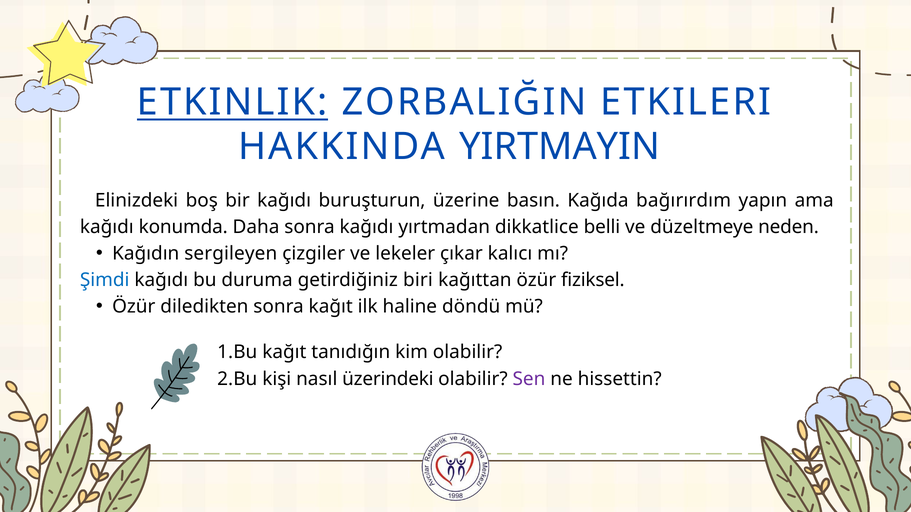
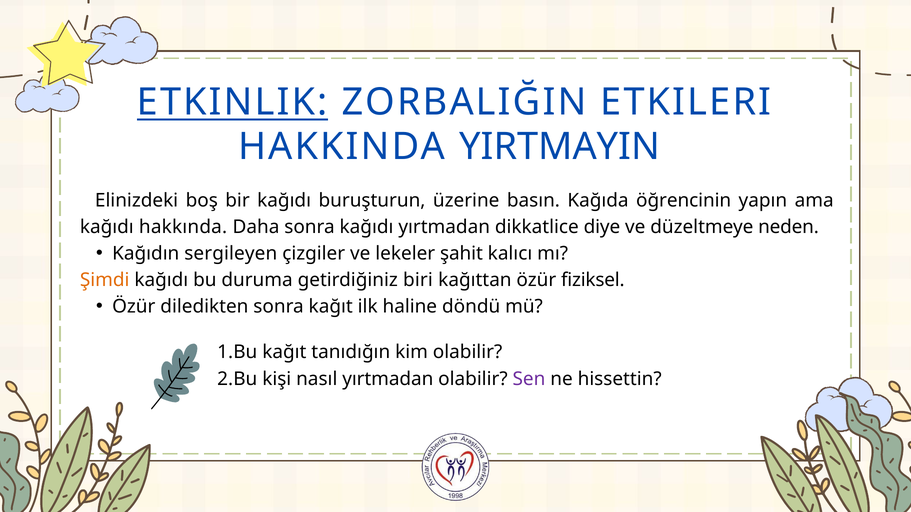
bağırırdım: bağırırdım -> öğrencinin (684, 201)
konumda: konumda -> hakkında (183, 227)
belli: belli -> diye (602, 227)
çıkar: çıkar -> şahit (461, 254)
Şimdi colour: blue -> orange (105, 280)
nasıl üzerindeki: üzerindeki -> yırtmadan (388, 379)
